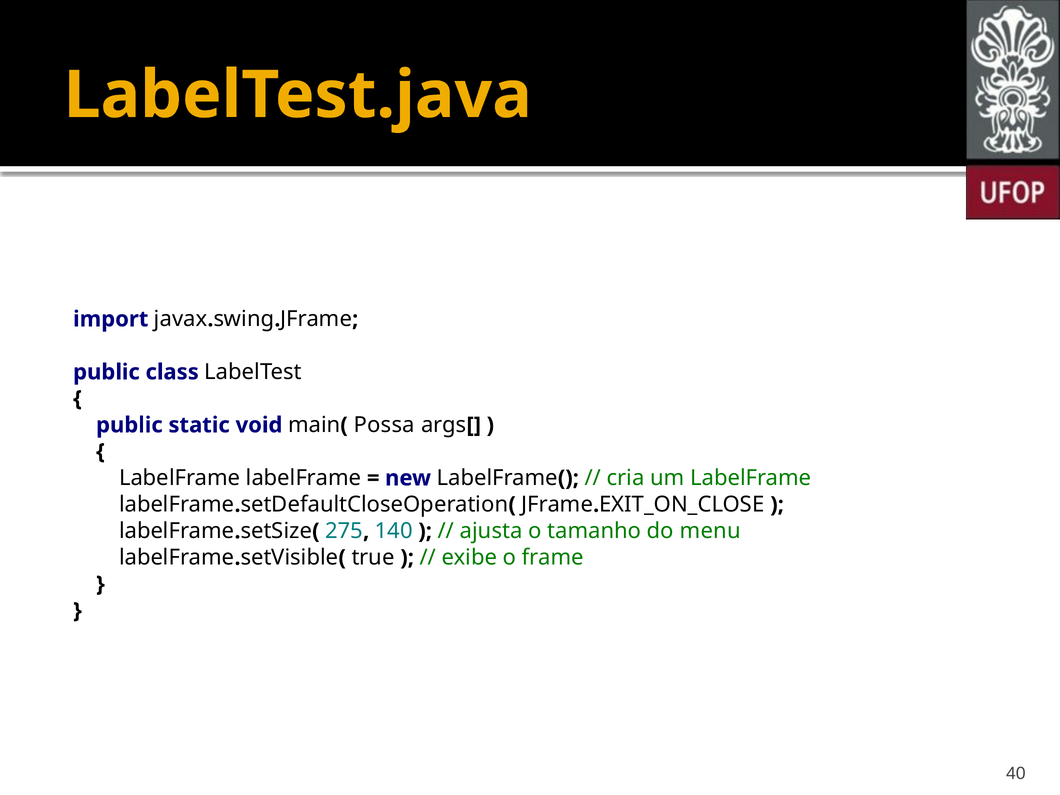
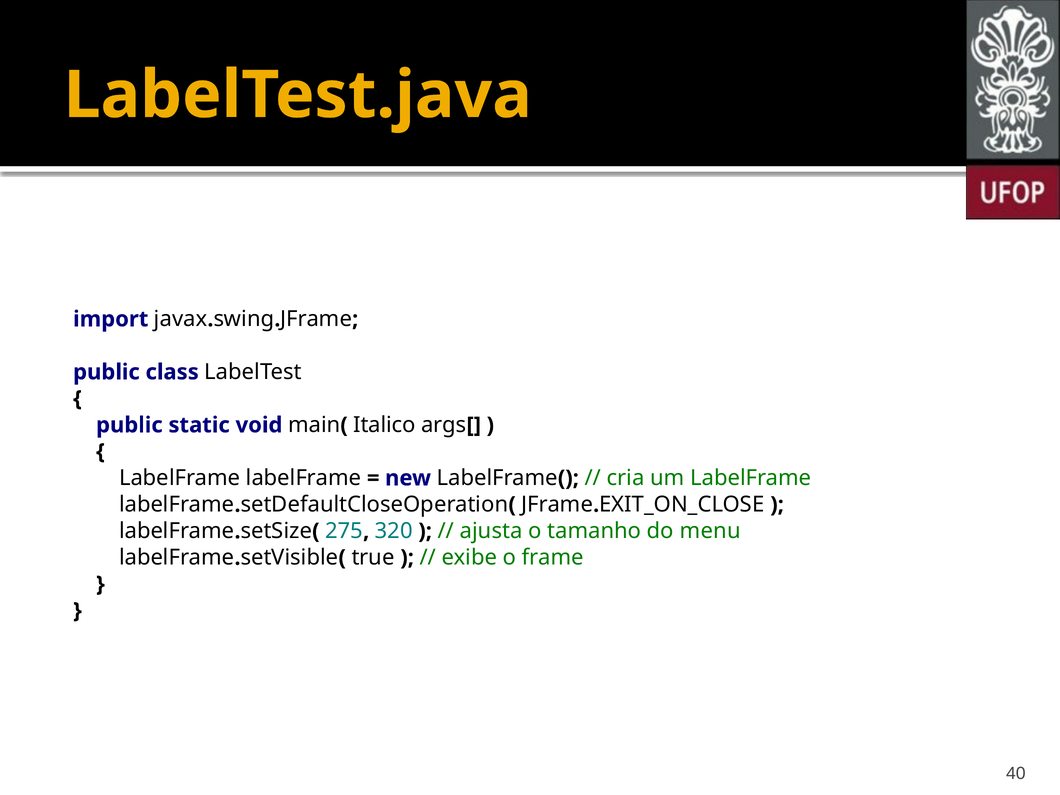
Possa: Possa -> Italico (384, 425)
140: 140 -> 320 (394, 531)
